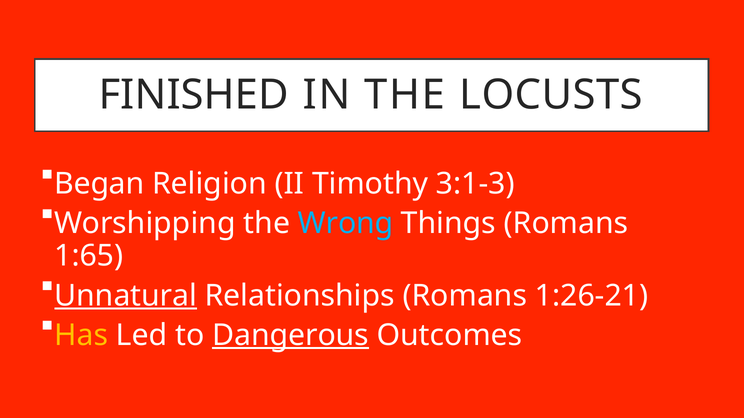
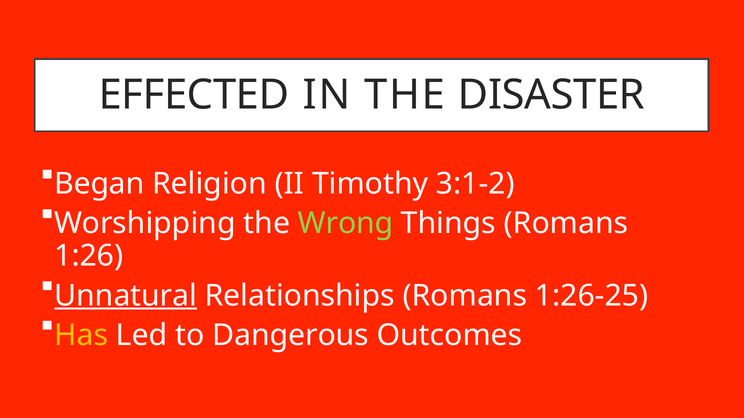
FINISHED: FINISHED -> EFFECTED (194, 95)
LOCUSTS: LOCUSTS -> DISASTER (551, 95)
3:1-3: 3:1-3 -> 3:1-2 (475, 184)
Wrong colour: light blue -> light green (346, 224)
1:65: 1:65 -> 1:26 (89, 256)
1:26-21: 1:26-21 -> 1:26-25 (592, 296)
Dangerous underline: present -> none (291, 335)
